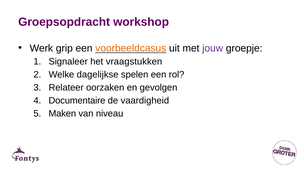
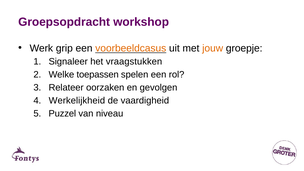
jouw colour: purple -> orange (213, 48)
dagelijkse: dagelijkse -> toepassen (98, 75)
Documentaire: Documentaire -> Werkelijkheid (77, 101)
Maken: Maken -> Puzzel (62, 114)
